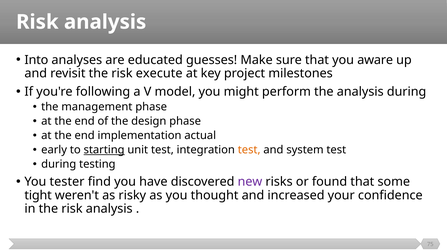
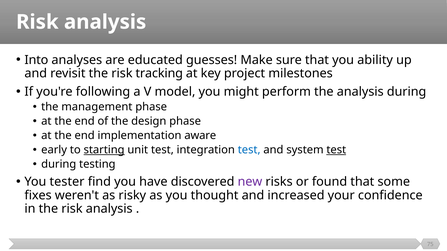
aware: aware -> ability (375, 60)
execute: execute -> tracking (159, 74)
actual: actual -> aware (200, 136)
test colour: orange -> blue (249, 150)
test underline: none -> present (336, 150)
tight: tight -> fixes (38, 196)
